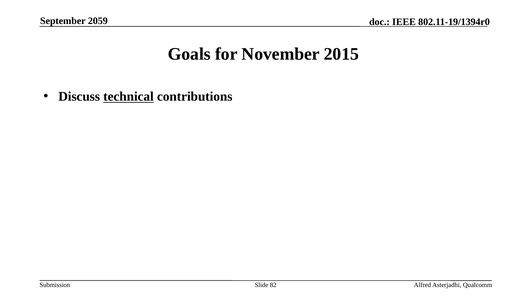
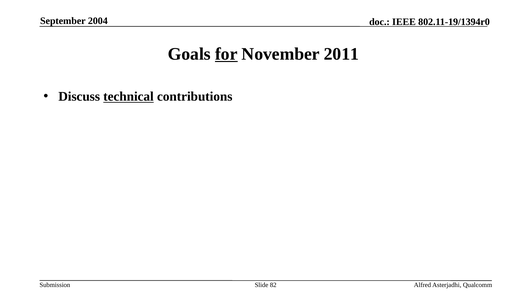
2059: 2059 -> 2004 (98, 21)
for underline: none -> present (226, 54)
2015: 2015 -> 2011 (341, 54)
